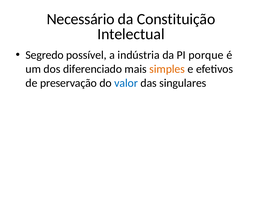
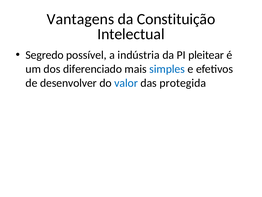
Necessário: Necessário -> Vantagens (80, 19)
porque: porque -> pleitear (206, 55)
simples colour: orange -> blue (167, 69)
preservação: preservação -> desenvolver (68, 83)
singulares: singulares -> protegida (183, 83)
